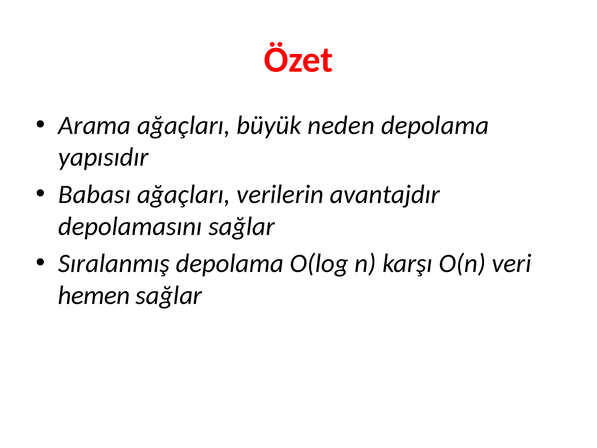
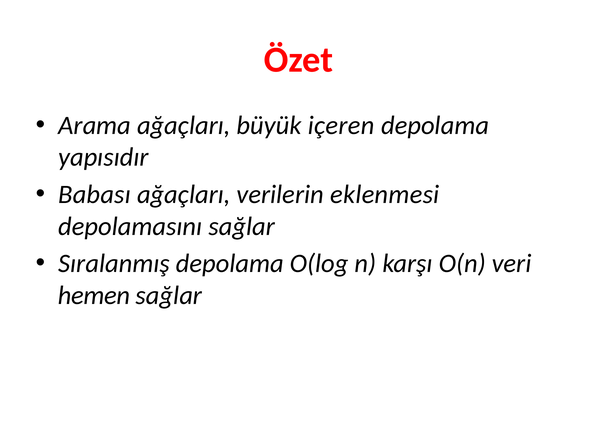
neden: neden -> içeren (341, 125)
avantajdır: avantajdır -> eklenmesi (385, 194)
